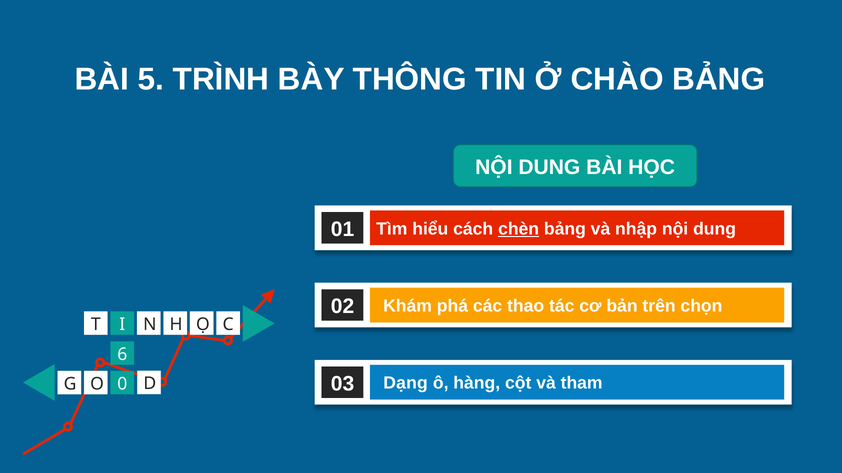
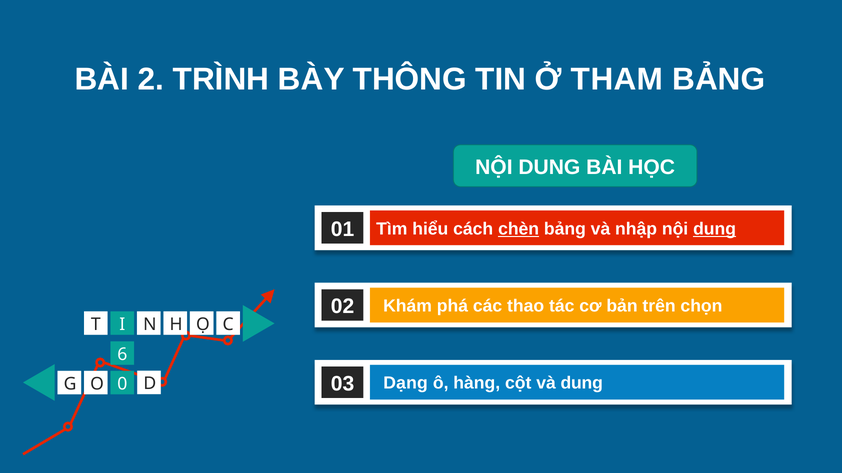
5: 5 -> 2 (151, 80)
CHÀO: CHÀO -> THAM (617, 80)
dung underline: none -> present (715, 229)
và tham: tham -> dung (582, 383)
